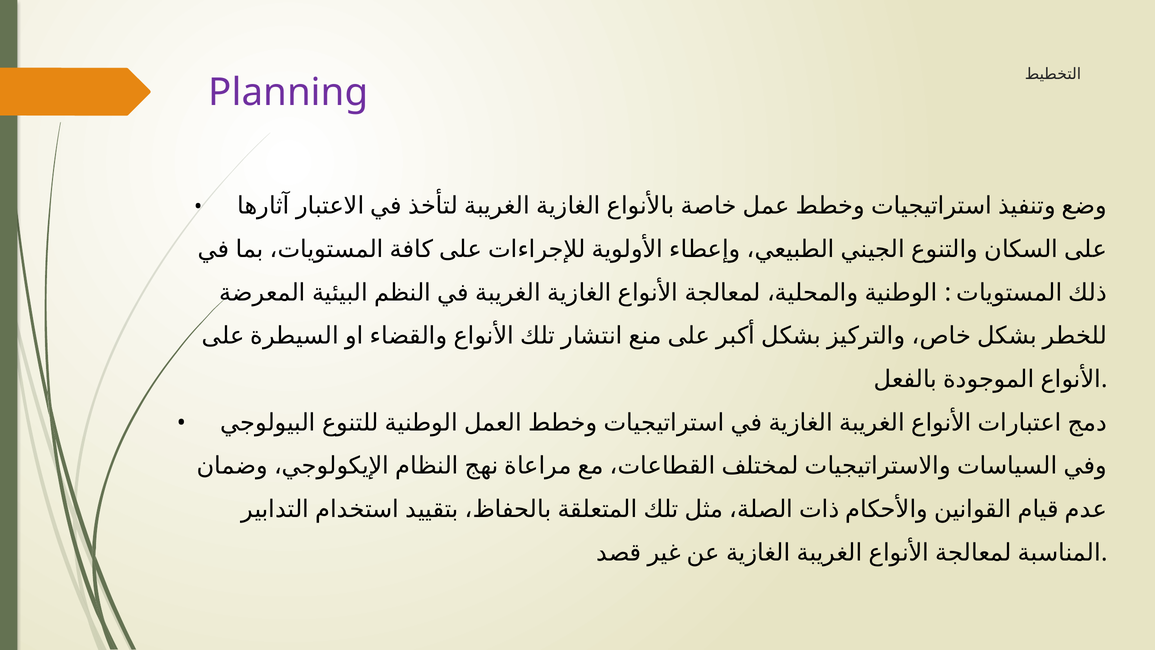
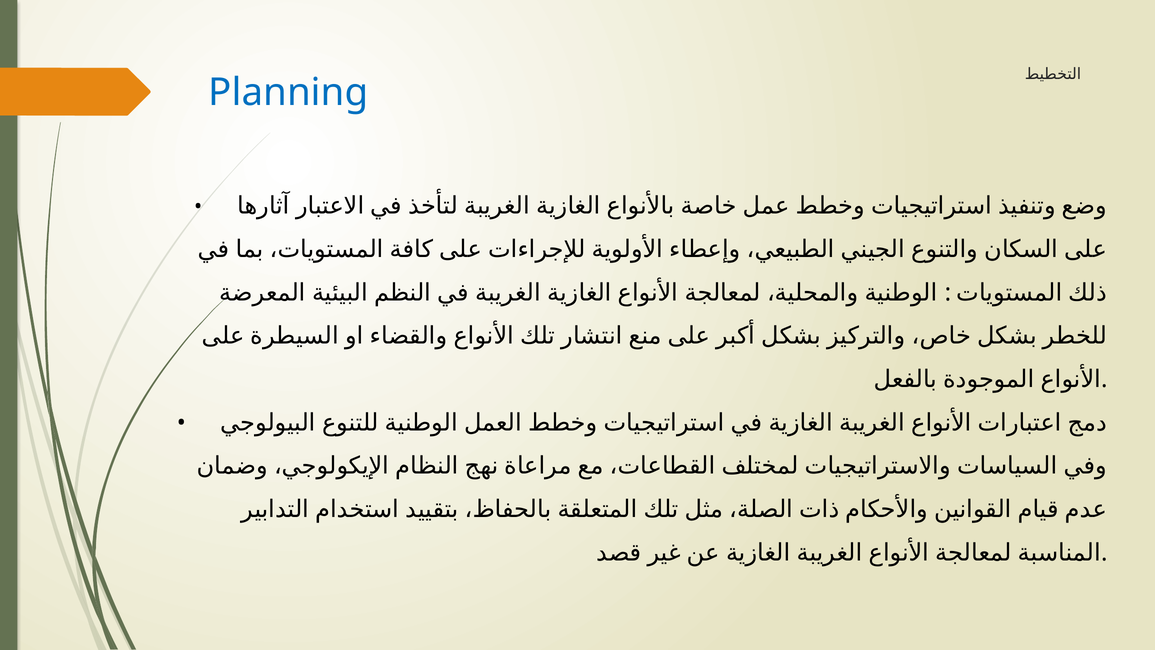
Planning colour: purple -> blue (288, 92)
